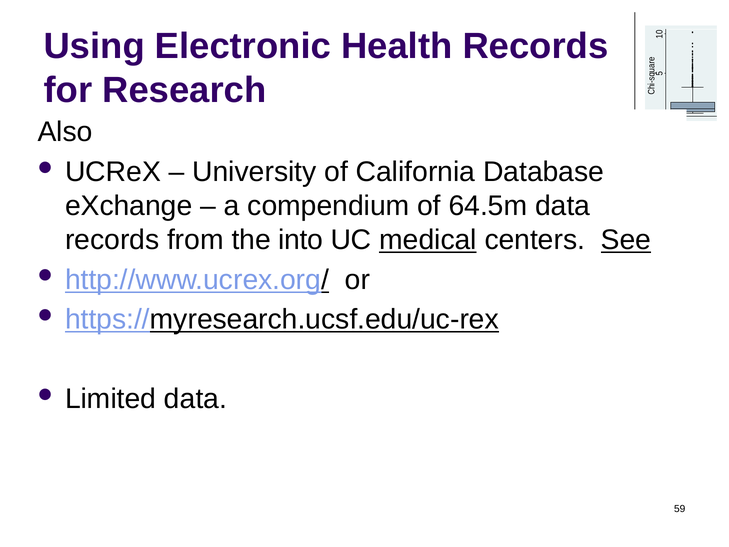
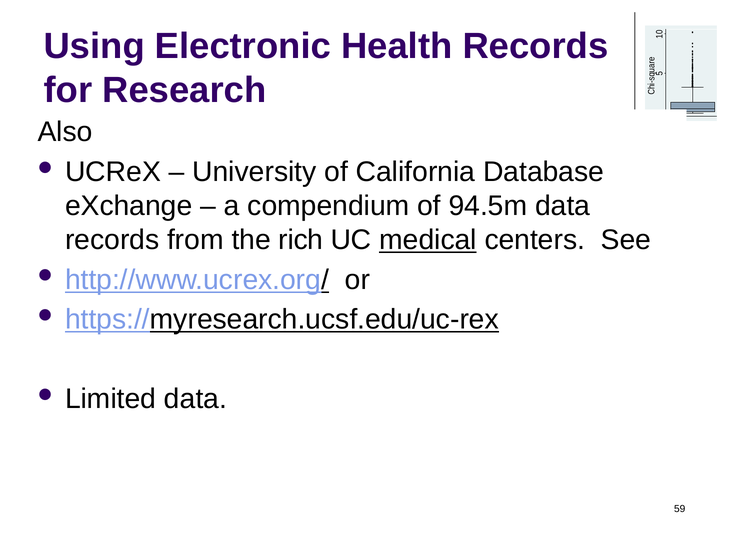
64.5m: 64.5m -> 94.5m (488, 206)
into: into -> rich (301, 240)
See underline: present -> none (626, 240)
